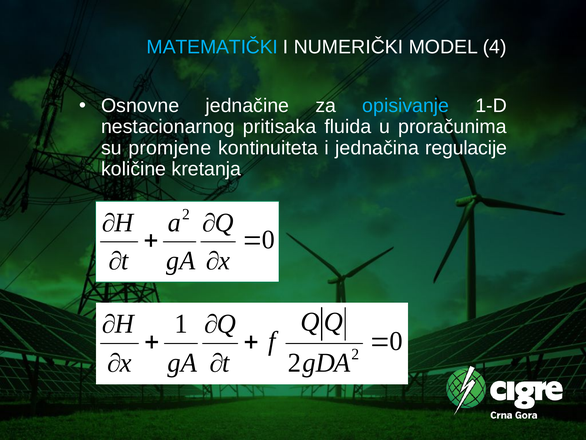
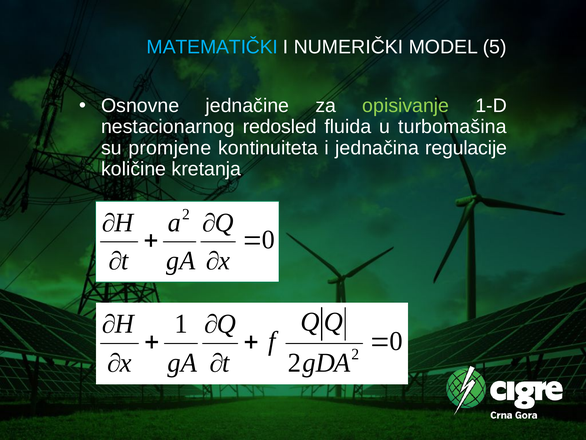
4: 4 -> 5 (495, 47)
opisivanje colour: light blue -> light green (406, 106)
pritisaka: pritisaka -> redosled (280, 127)
proračunima: proračunima -> turbomašina (452, 127)
